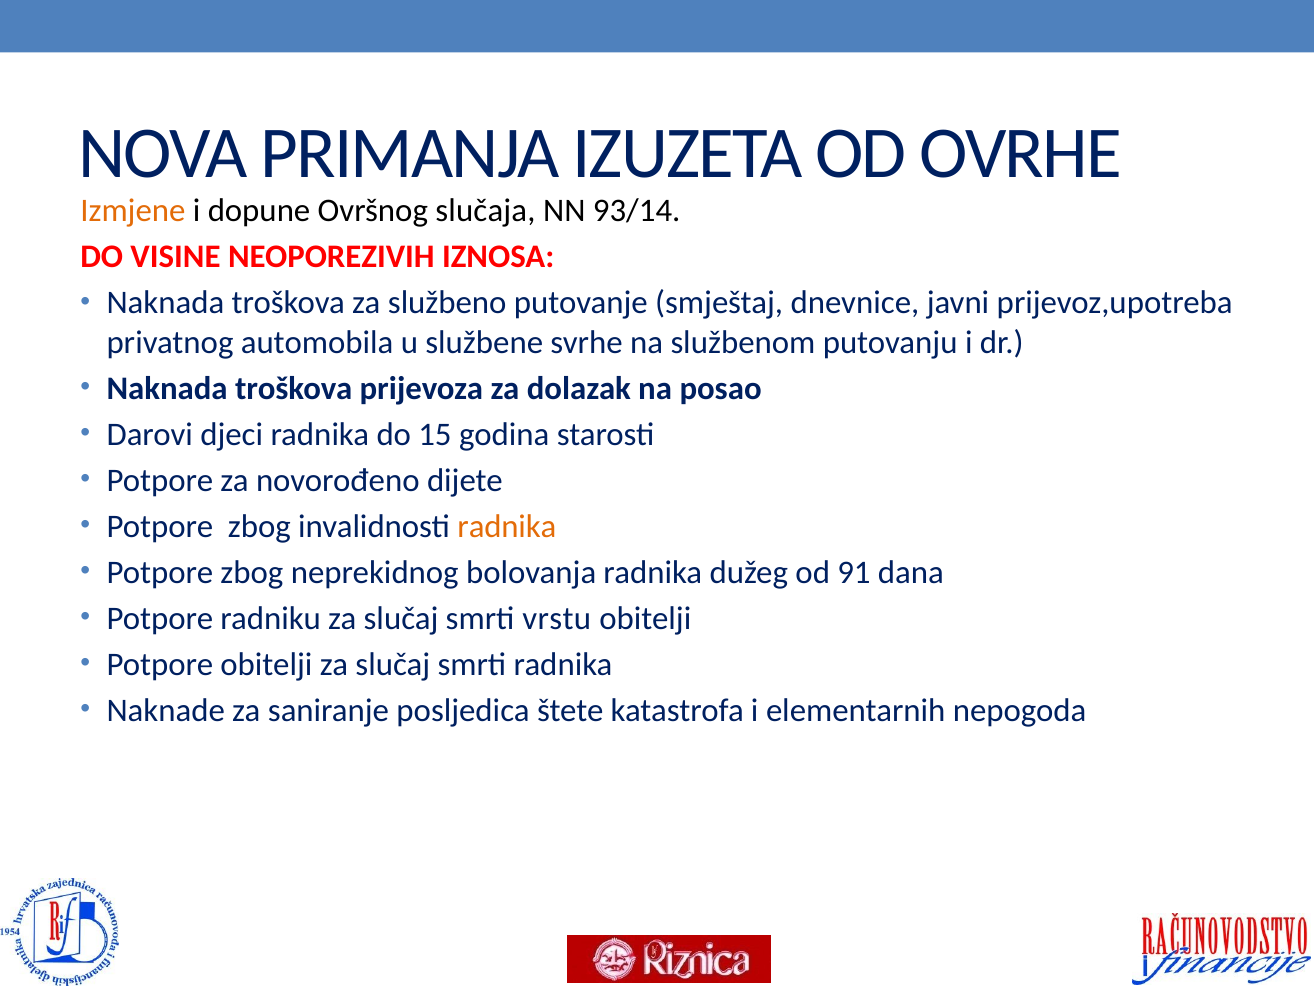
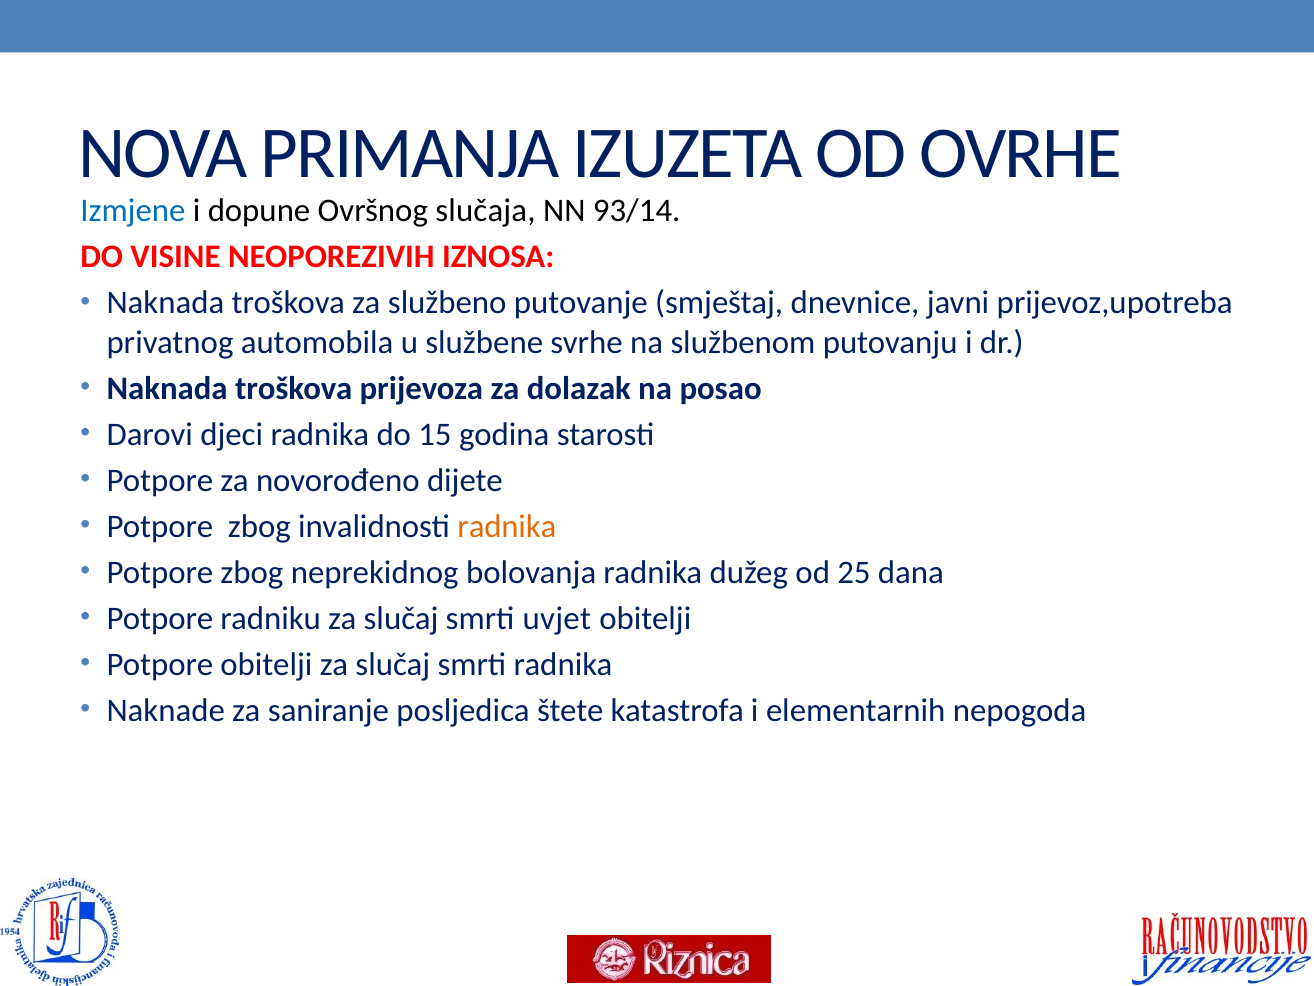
Izmjene colour: orange -> blue (133, 211)
91: 91 -> 25 (854, 572)
vrstu: vrstu -> uvjet (557, 618)
